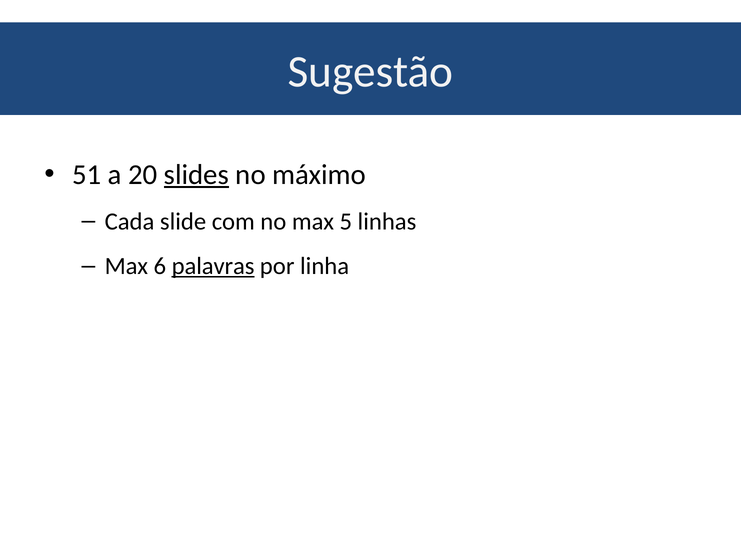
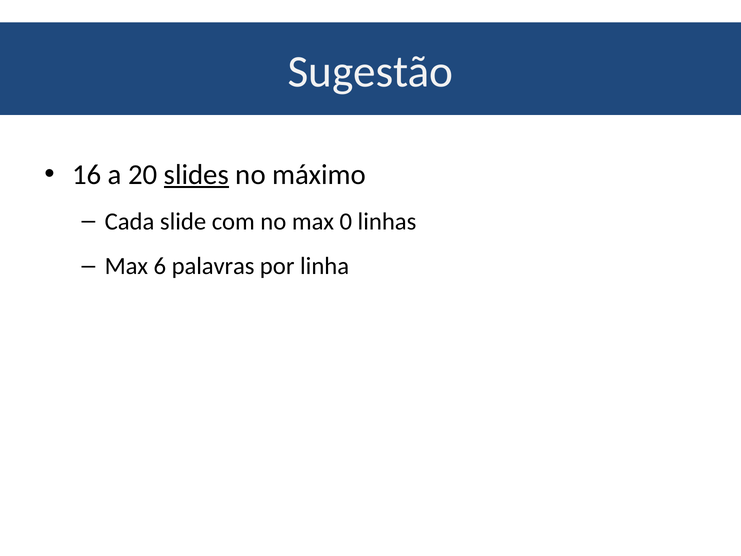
51: 51 -> 16 (87, 175)
5: 5 -> 0 (346, 221)
palavras underline: present -> none (213, 266)
